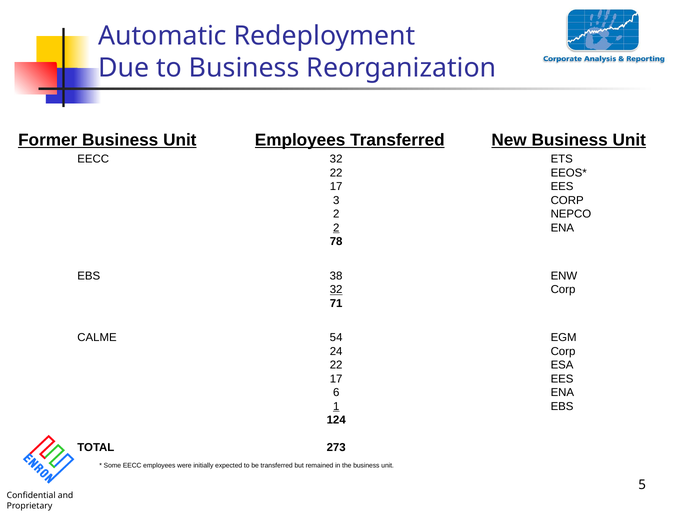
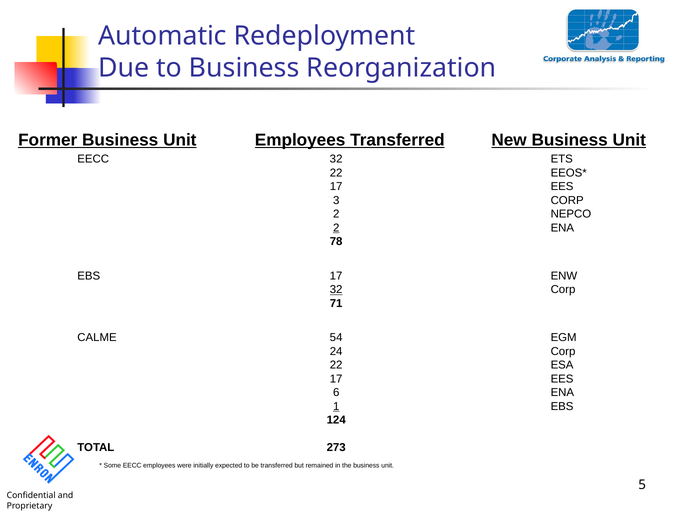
EBS 38: 38 -> 17 (336, 276)
